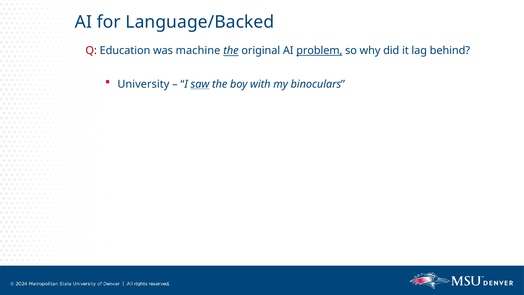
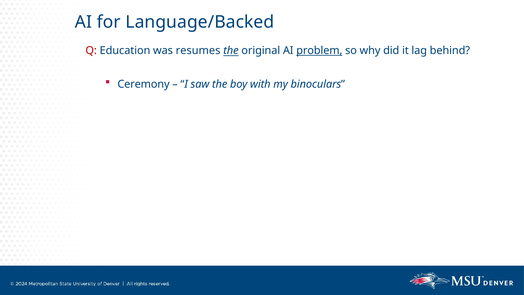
machine: machine -> resumes (198, 51)
University: University -> Ceremony (143, 84)
saw underline: present -> none (200, 84)
